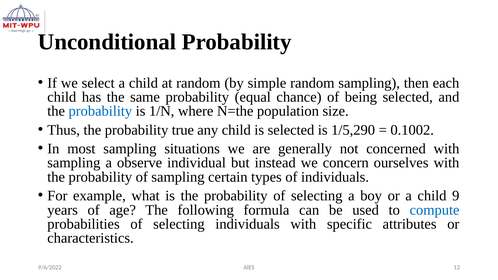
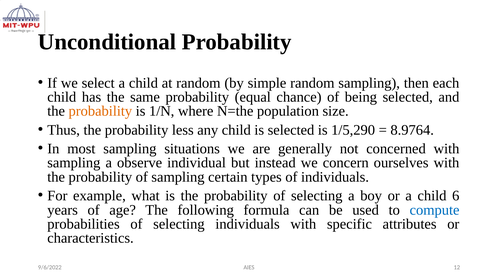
probability colour: blue -> orange (100, 111)
true: true -> less (183, 130)
0.1002: 0.1002 -> 8.9764 (412, 130)
9: 9 -> 6 (456, 196)
